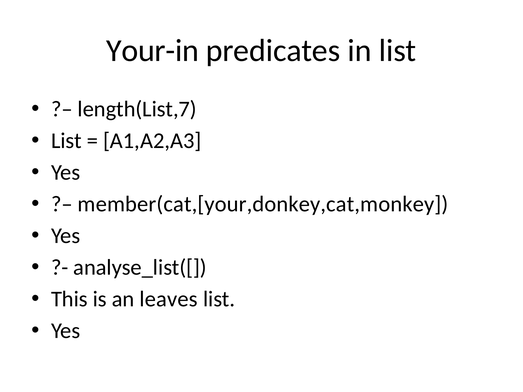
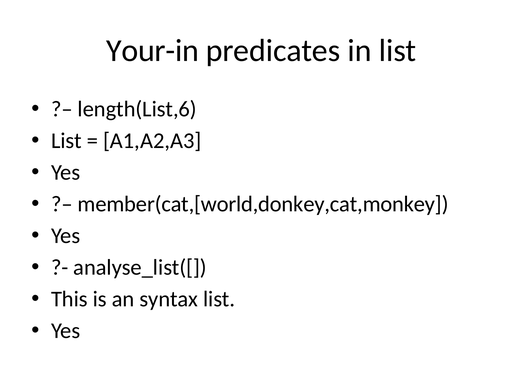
length(List,7: length(List,7 -> length(List,6 (137, 109)
member(cat,[your,donkey,cat,monkey: member(cat,[your,donkey,cat,monkey -> member(cat,[world,donkey,cat,monkey (263, 204)
leaves: leaves -> syntax (169, 299)
